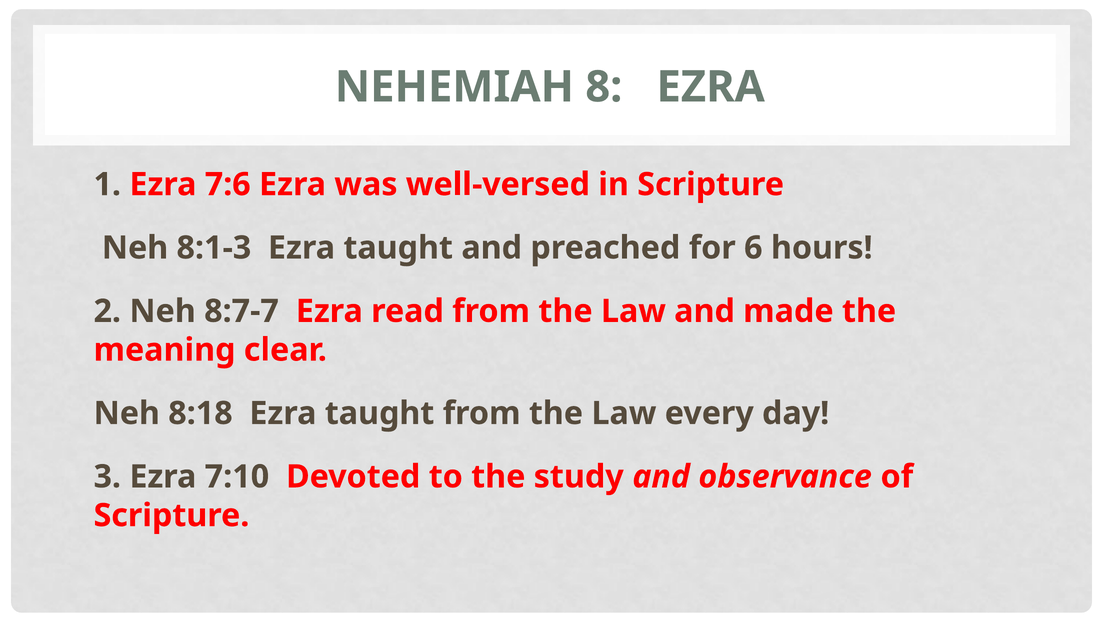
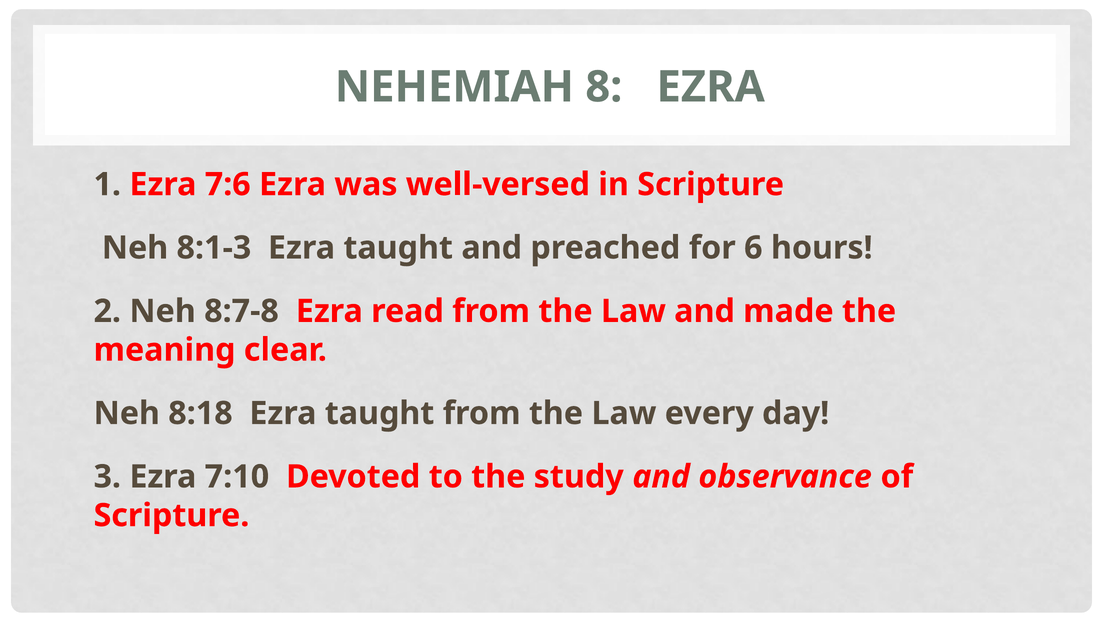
8:7-7: 8:7-7 -> 8:7-8 (241, 311)
